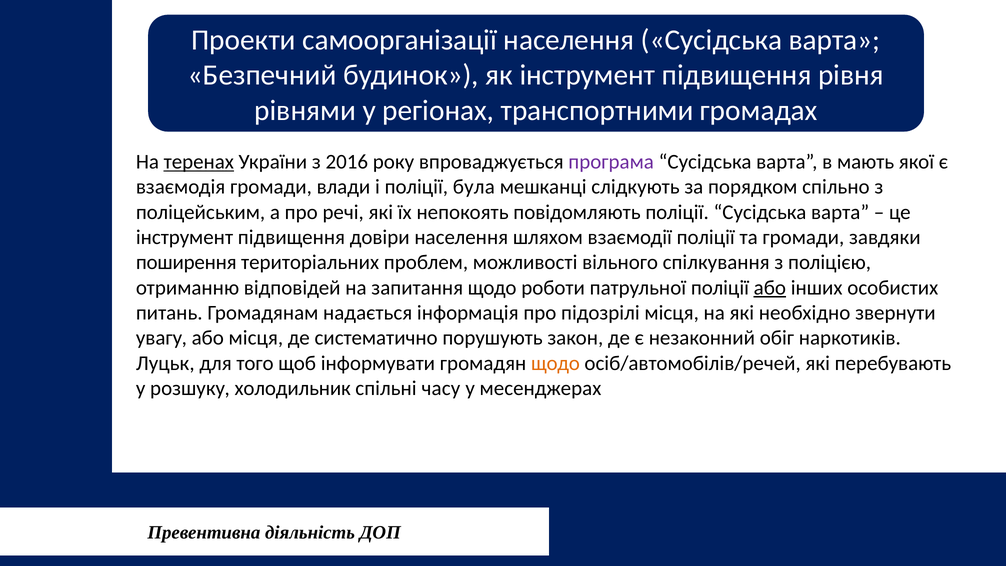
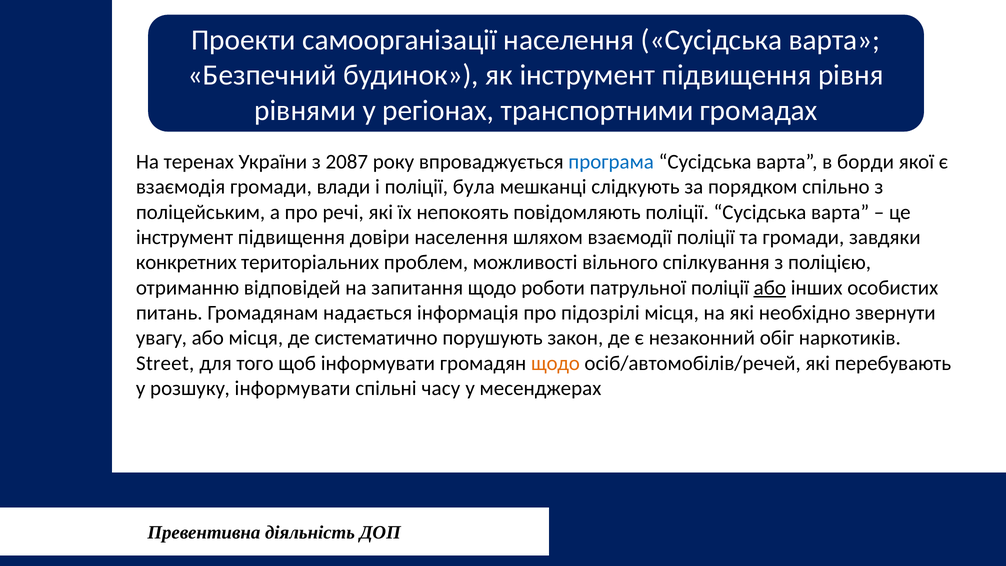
теренах underline: present -> none (199, 162)
2016: 2016 -> 2087 (347, 162)
програма colour: purple -> blue (611, 162)
мають: мають -> борди (866, 162)
поширення: поширення -> конкретних (186, 262)
Луцьк: Луцьк -> Street (165, 363)
розшуку холодильник: холодильник -> інформувати (293, 388)
